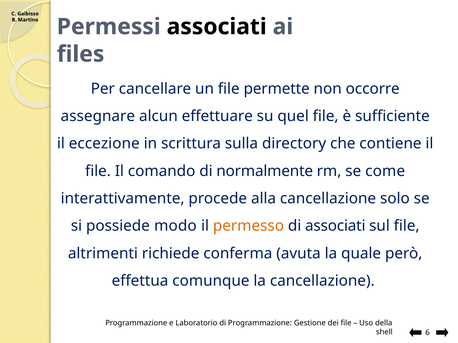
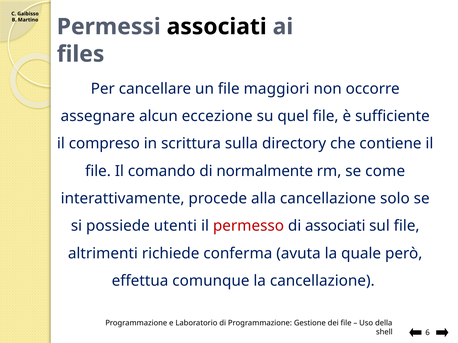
permette: permette -> maggiori (277, 89)
effettuare: effettuare -> eccezione (217, 116)
eccezione: eccezione -> compreso (104, 144)
modo: modo -> utenti (175, 226)
permesso colour: orange -> red (248, 226)
